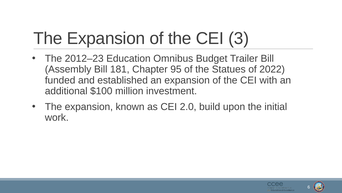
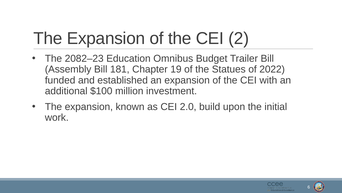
3: 3 -> 2 (239, 38)
2012–23: 2012–23 -> 2082–23 (84, 58)
95: 95 -> 19 (176, 69)
